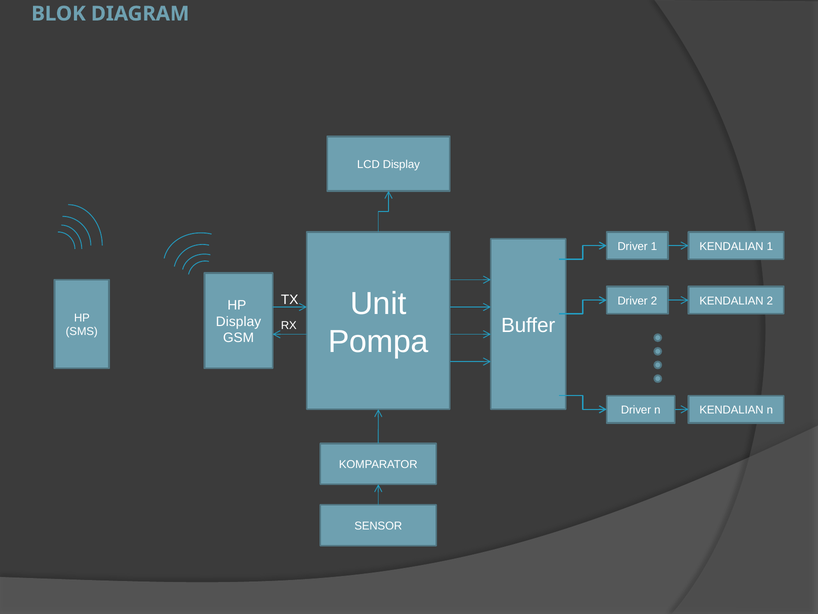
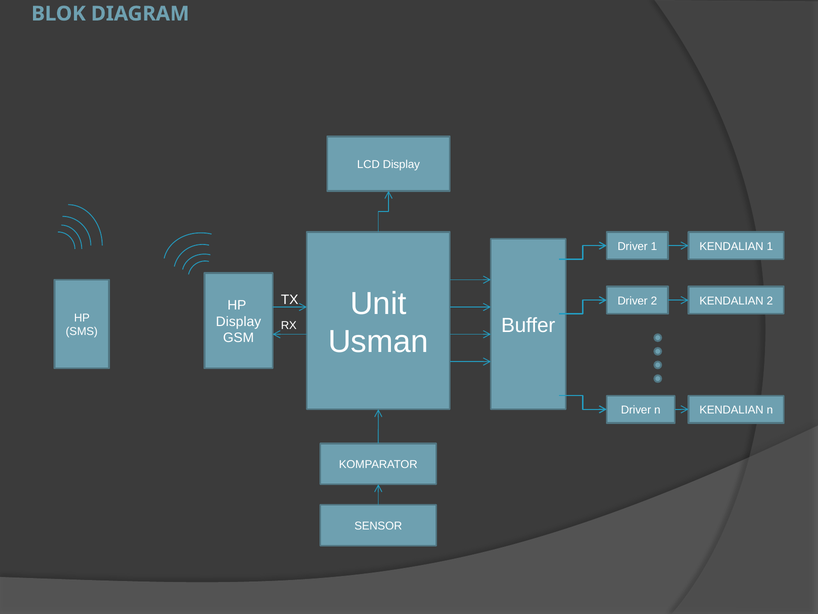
Pompa: Pompa -> Usman (378, 342)
